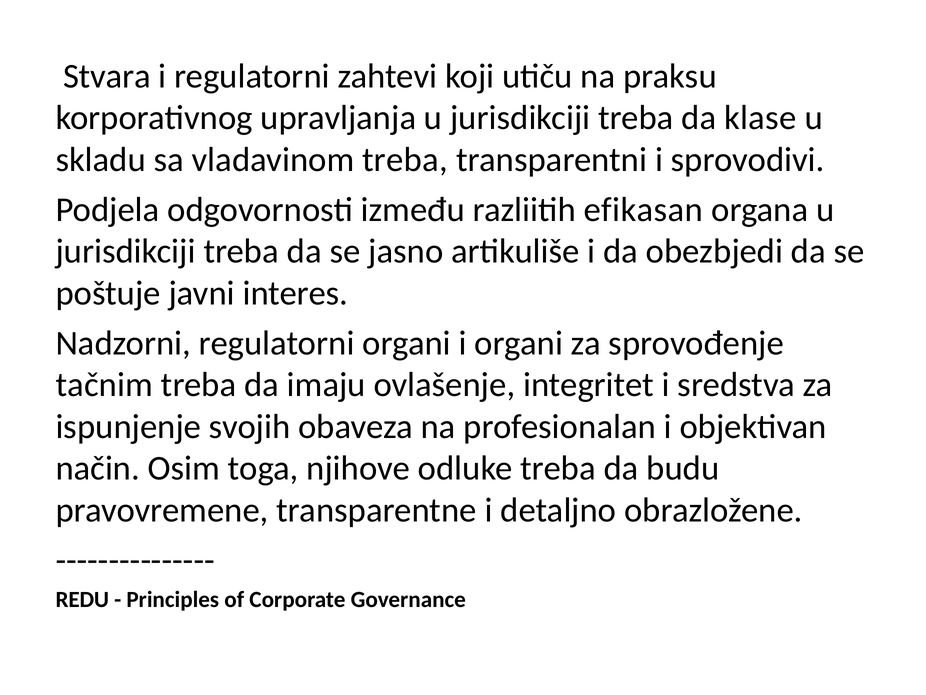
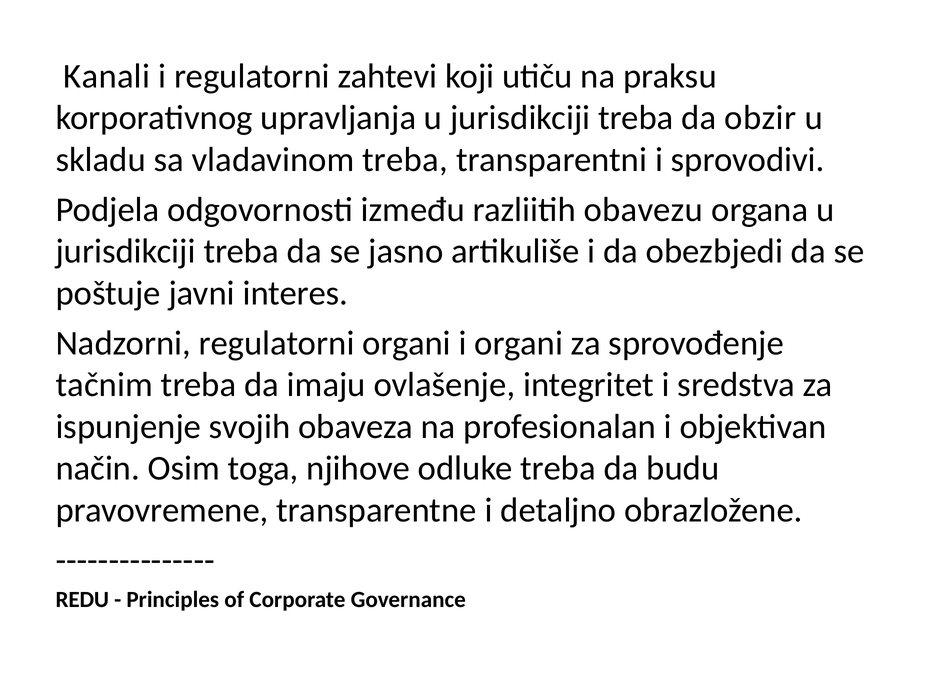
Stvara: Stvara -> Kanali (107, 76)
klase: klase -> obzir (760, 118)
efikasan: efikasan -> obavezu (643, 210)
